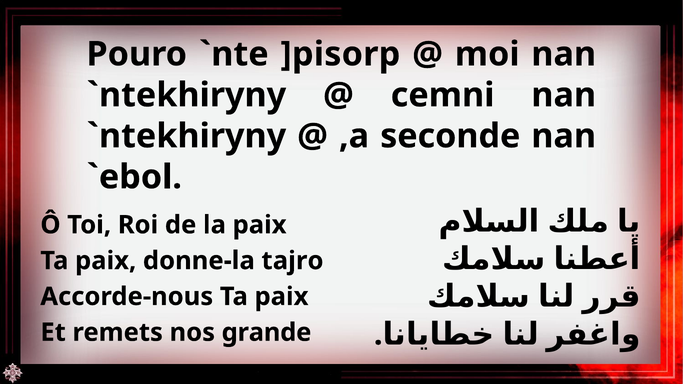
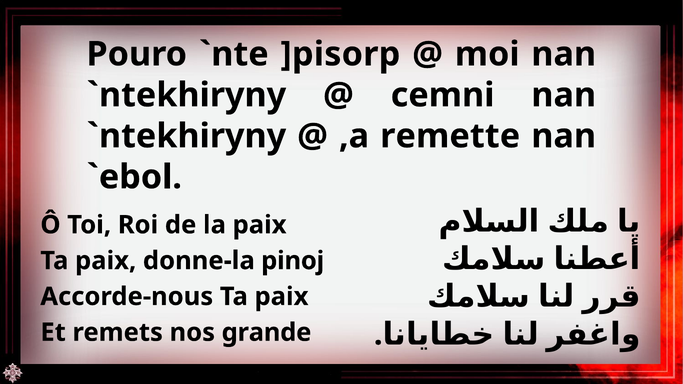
seconde: seconde -> remette (450, 136)
tajro: tajro -> pinoj (293, 261)
